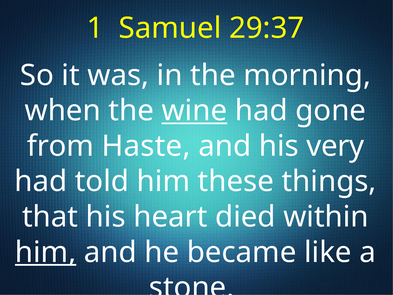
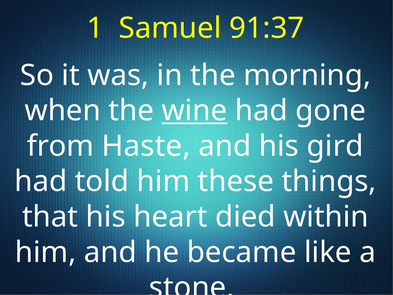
29:37: 29:37 -> 91:37 (267, 28)
very: very -> gird (335, 146)
him underline: present -> none (46, 252)
